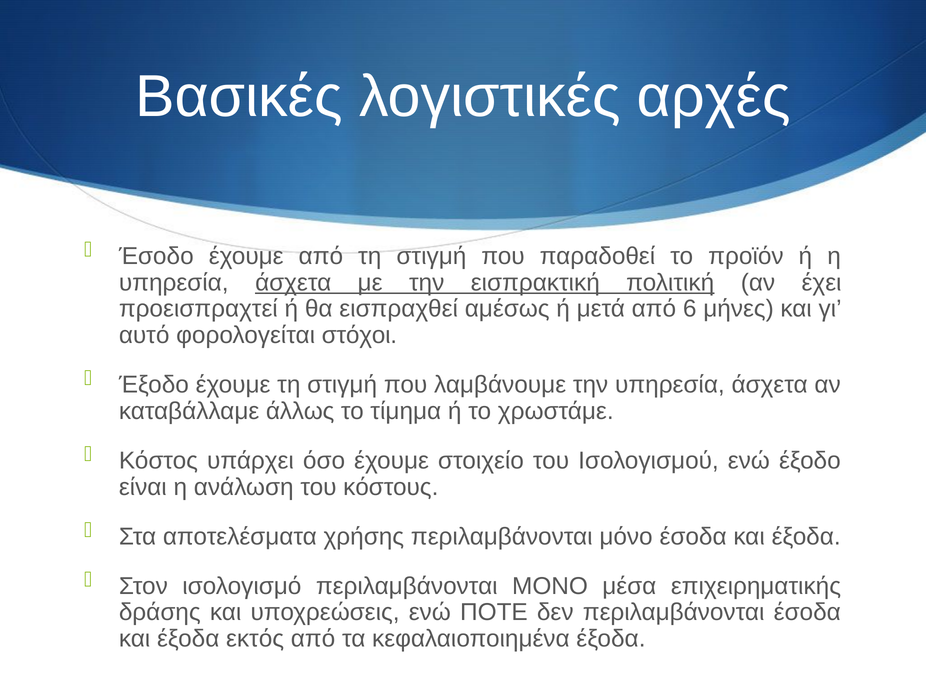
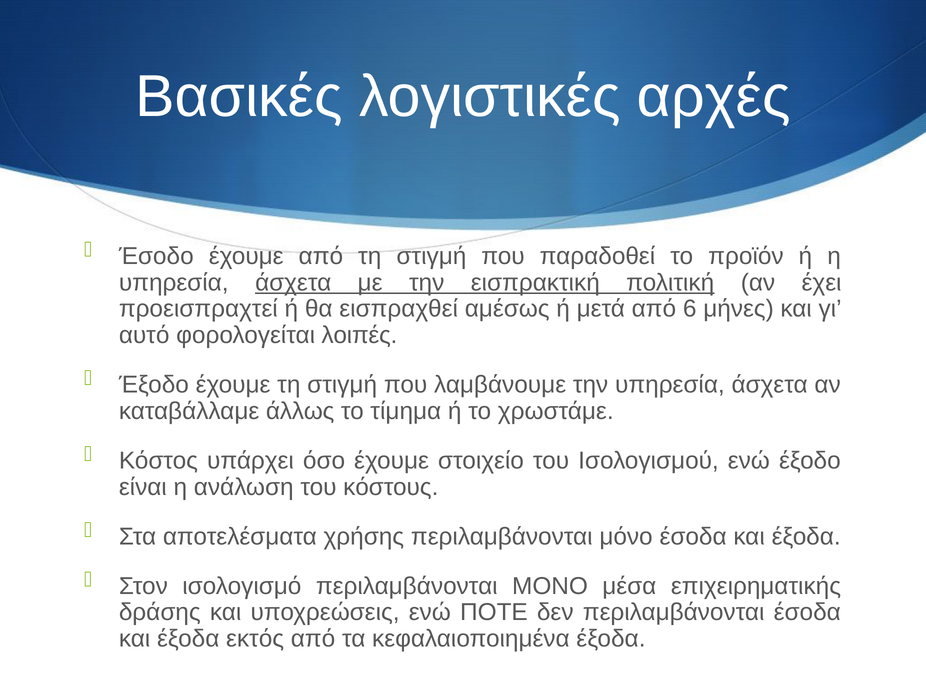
στόχοι: στόχοι -> λοιπές (359, 336)
